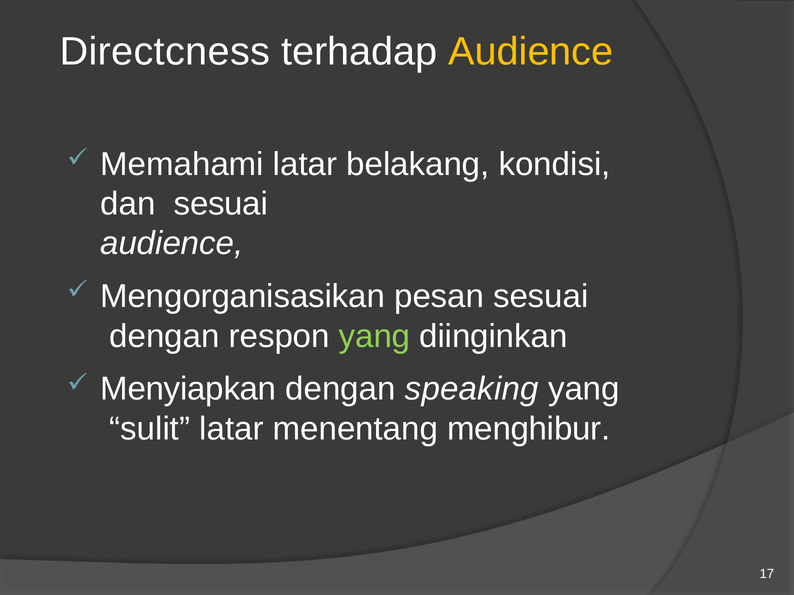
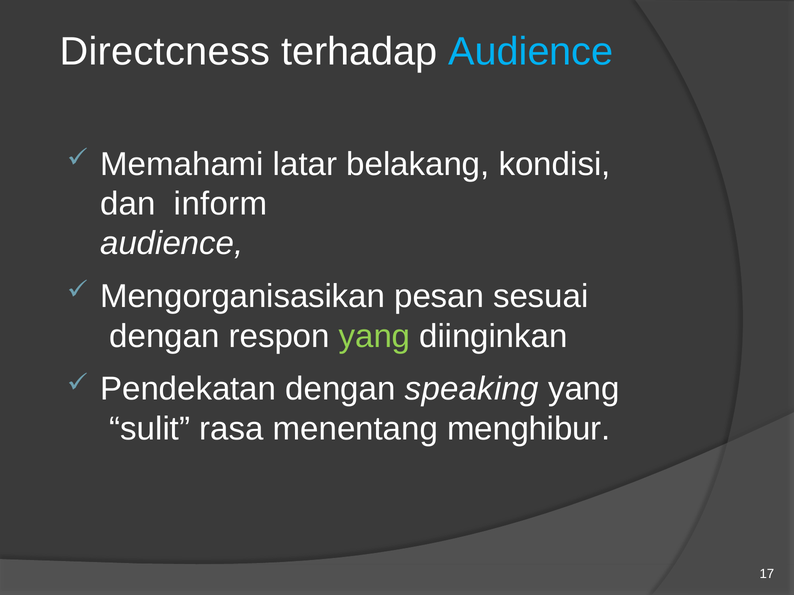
Audience colour: yellow -> light blue (531, 52)
dan sesuai: sesuai -> inform (221, 204)
Menyiapkan: Menyiapkan -> Pendekatan (188, 389)
sulit latar: latar -> rasa (232, 429)
